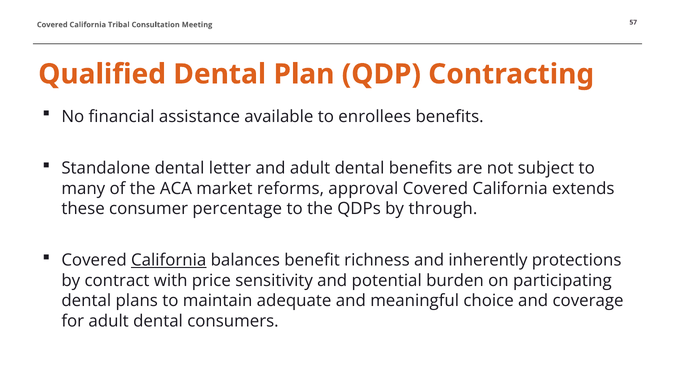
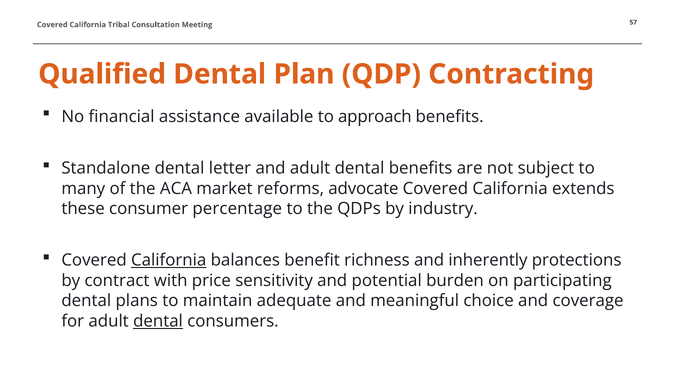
enrollees: enrollees -> approach (375, 117)
approval: approval -> advocate (363, 189)
through: through -> industry (443, 209)
dental underline: none -> present (158, 322)
